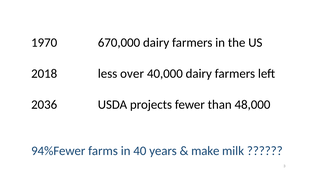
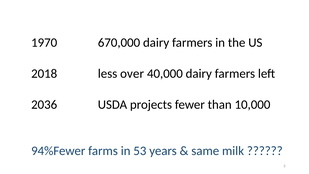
48,000: 48,000 -> 10,000 (252, 104)
40: 40 -> 53 (140, 151)
make: make -> same (205, 151)
